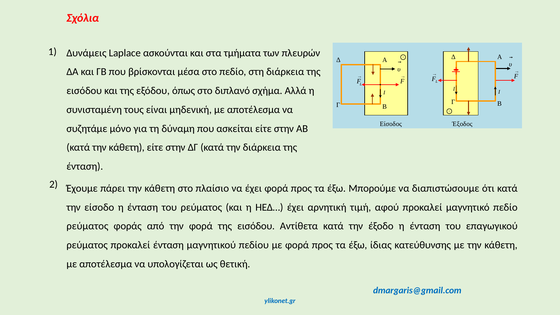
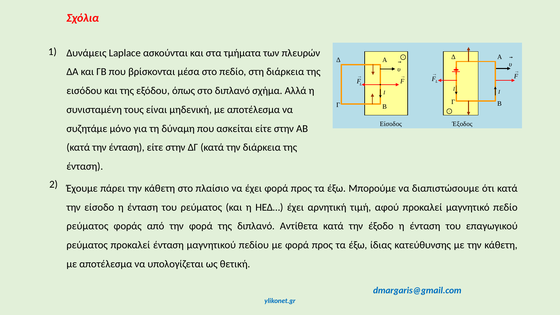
κατά την κάθετη: κάθετη -> ένταση (127, 147)
φορά της εισόδου: εισόδου -> διπλανό (256, 226)
